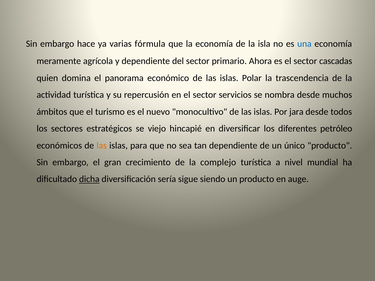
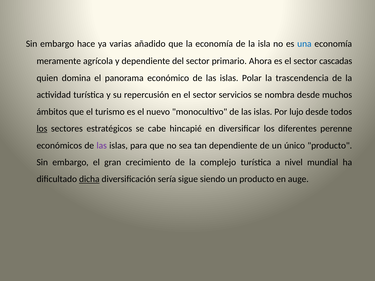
fórmula: fórmula -> añadido (150, 44)
jara: jara -> lujo (296, 112)
los underline: none -> present (42, 129)
viejo: viejo -> cabe (157, 129)
petróleo: petróleo -> perenne (336, 129)
las colour: orange -> purple (102, 146)
